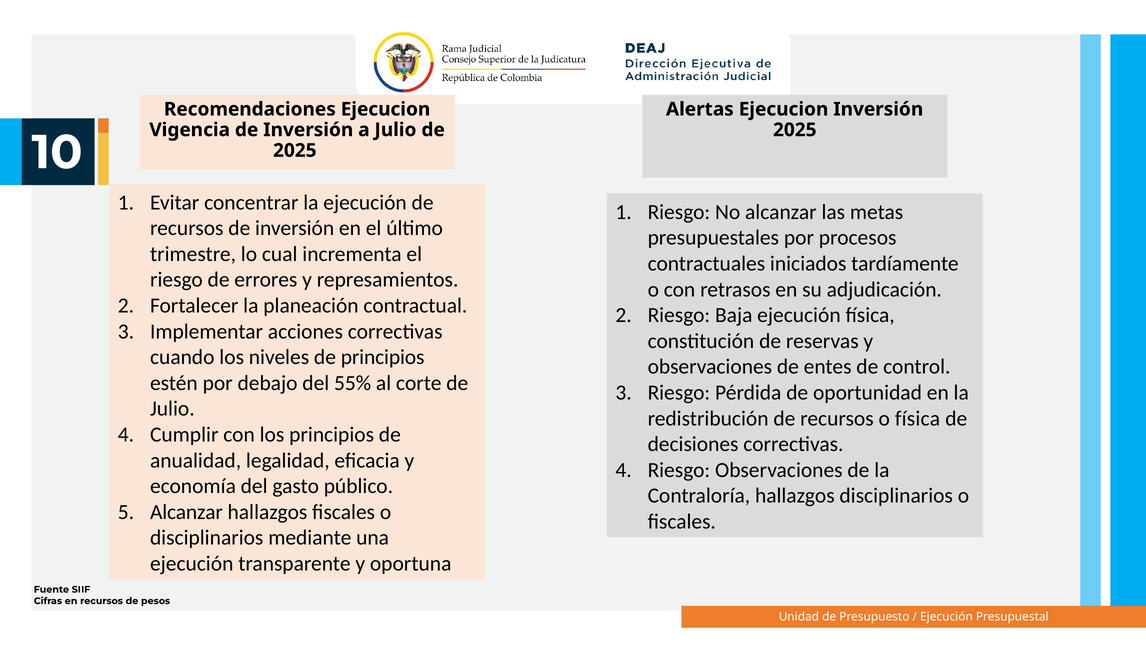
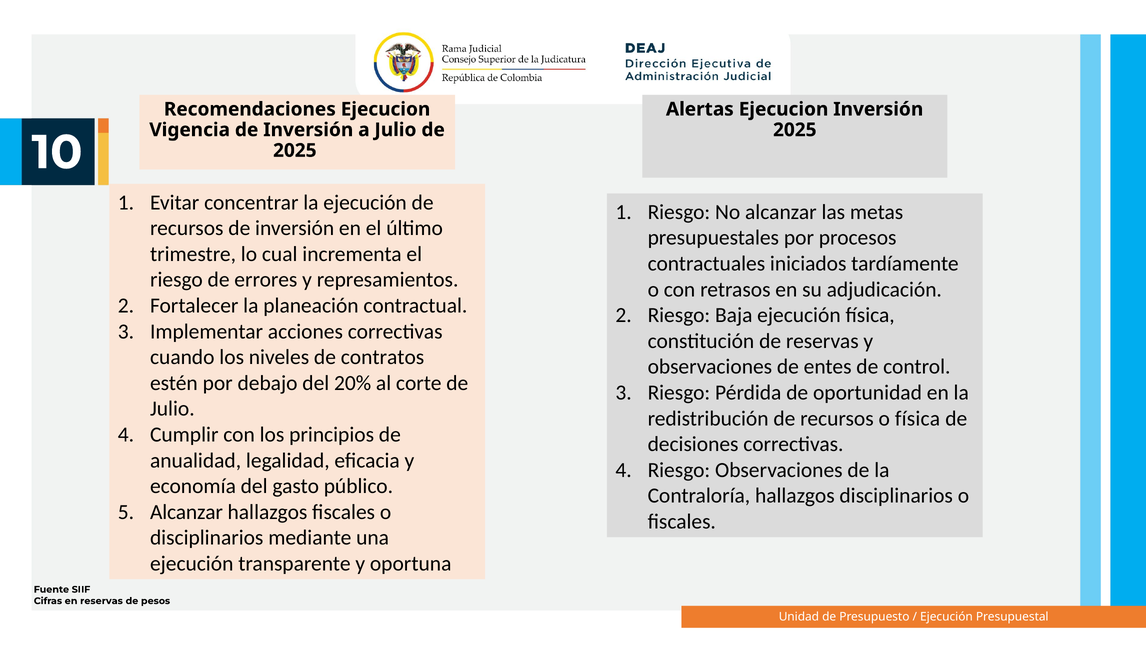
de principios: principios -> contratos (383, 357)
55%: 55% -> 20% (353, 383)
en recursos: recursos -> reservas (101, 601)
